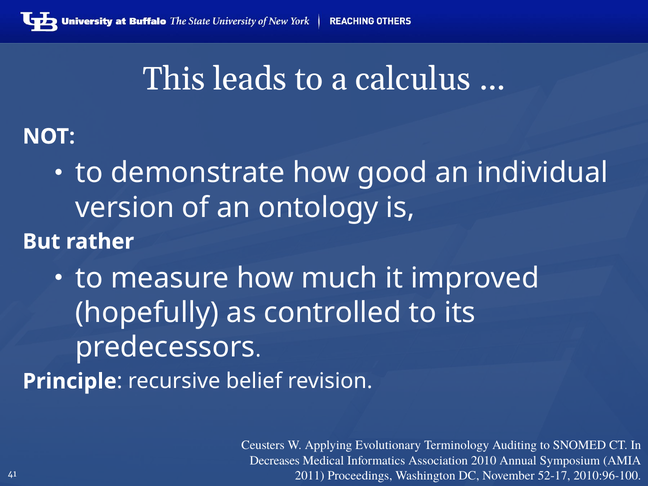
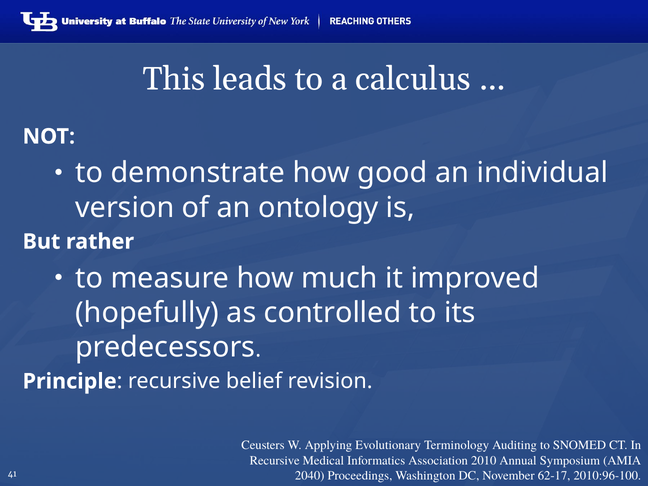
Decreases: Decreases -> Recursive (275, 460)
2011: 2011 -> 2040 (310, 476)
52-17: 52-17 -> 62-17 (554, 476)
